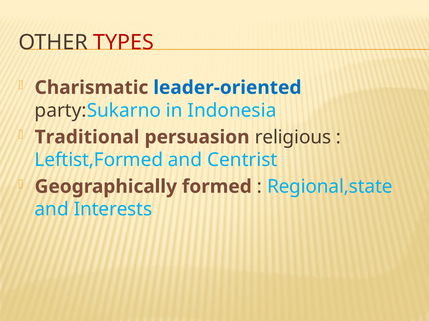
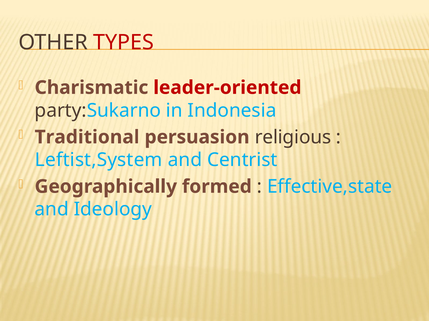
leader-oriented colour: blue -> red (227, 88)
Leftist,Formed: Leftist,Formed -> Leftist,System (99, 160)
Regional,state: Regional,state -> Effective,state (330, 187)
Interests: Interests -> Ideology (113, 210)
